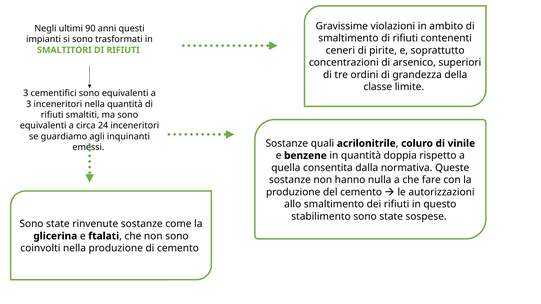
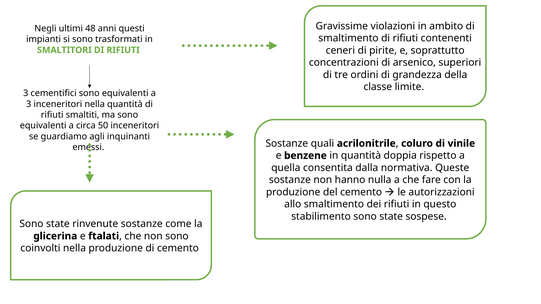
90: 90 -> 48 (90, 28)
24: 24 -> 50 (103, 126)
